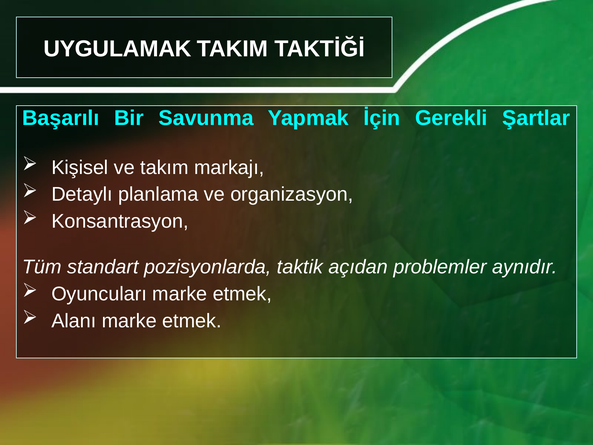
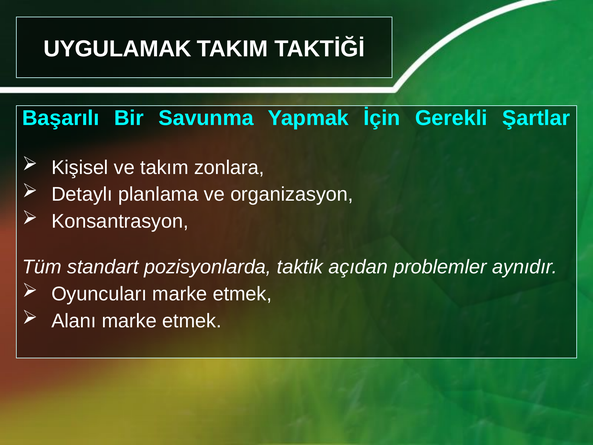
markajı: markajı -> zonlara (229, 167)
